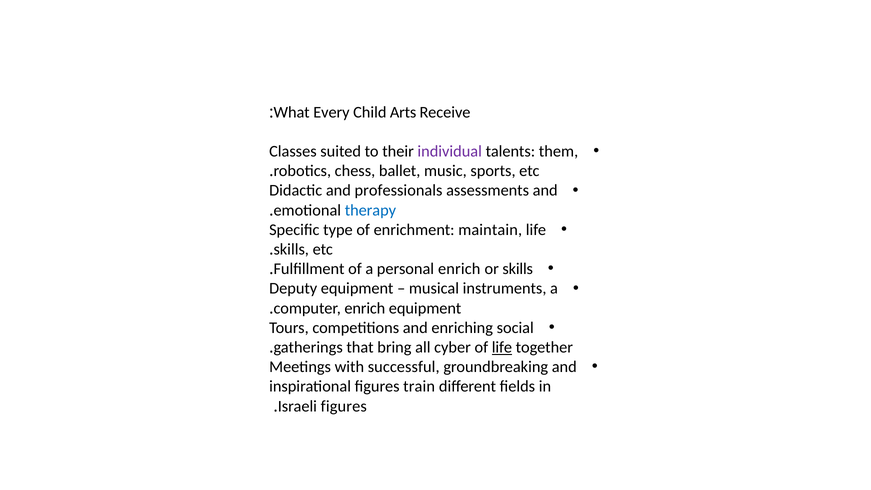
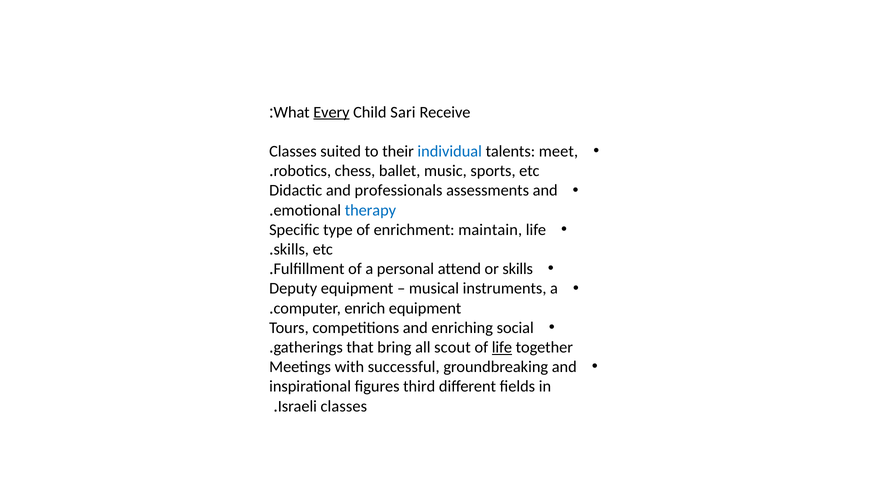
Every underline: none -> present (331, 112)
Arts: Arts -> Sari (403, 112)
individual colour: purple -> blue (450, 151)
them: them -> meet (558, 151)
personal enrich: enrich -> attend (459, 269)
cyber: cyber -> scout (452, 347)
train: train -> third (419, 386)
Israeli figures: figures -> classes (344, 406)
